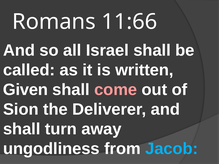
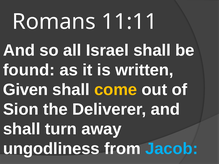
11:66: 11:66 -> 11:11 (129, 22)
called: called -> found (29, 70)
come colour: pink -> yellow (116, 90)
